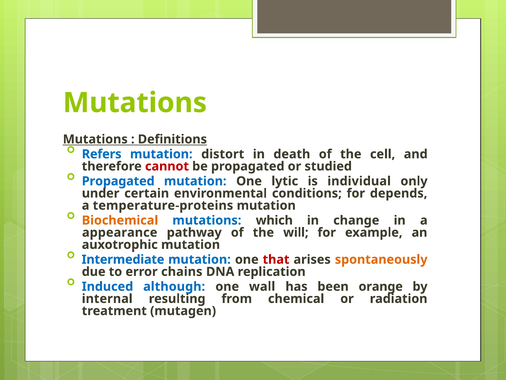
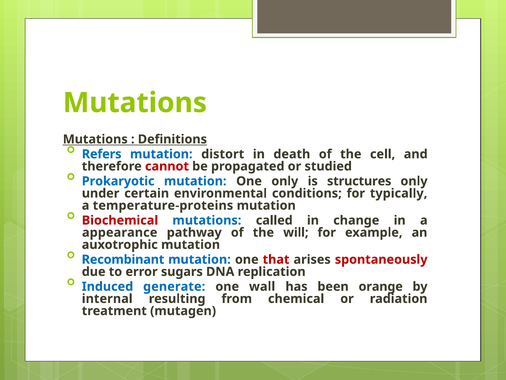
Propagated: Propagated -> Prokaryotic (118, 181)
One lytic: lytic -> only (285, 181)
individual: individual -> structures (359, 181)
depends: depends -> typically (399, 193)
Biochemical colour: orange -> red (120, 220)
which: which -> called (274, 220)
Intermediate: Intermediate -> Recombinant (123, 259)
spontaneously colour: orange -> red (381, 259)
chains: chains -> sugars (182, 271)
although: although -> generate (174, 286)
